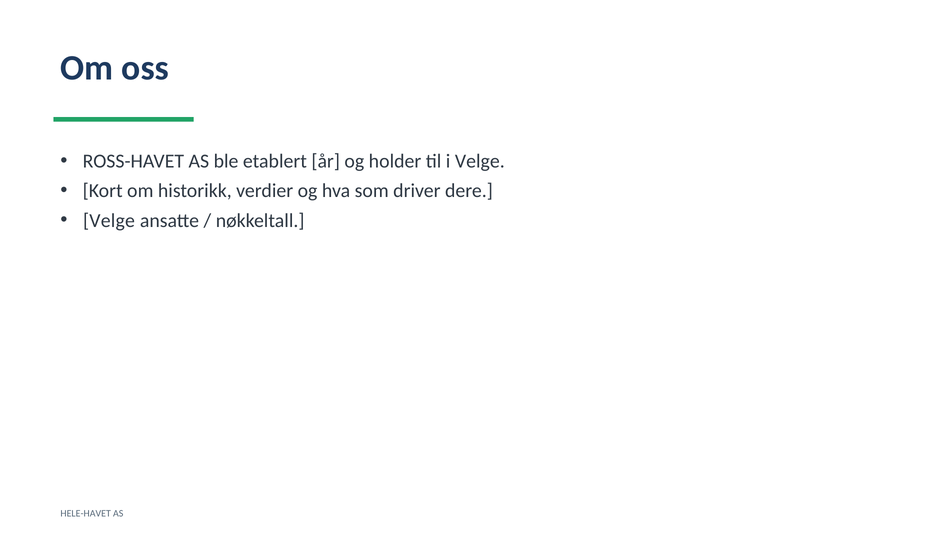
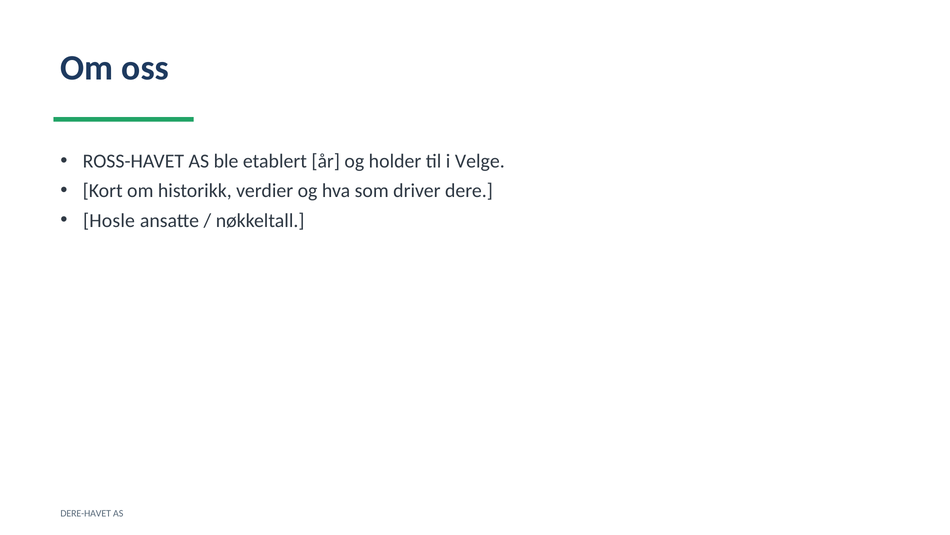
Velge: Velge -> Hosle (109, 220)
HELE-HAVET: HELE-HAVET -> DERE-HAVET (86, 513)
